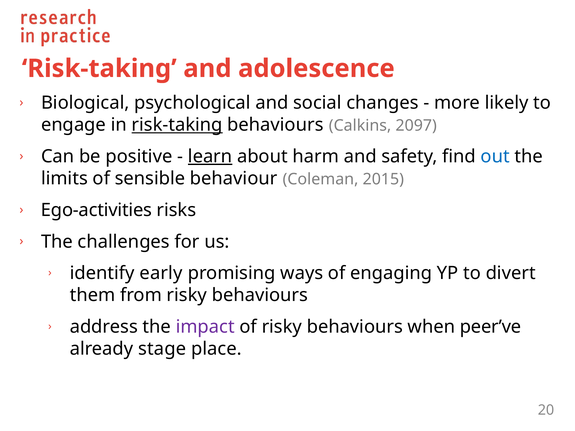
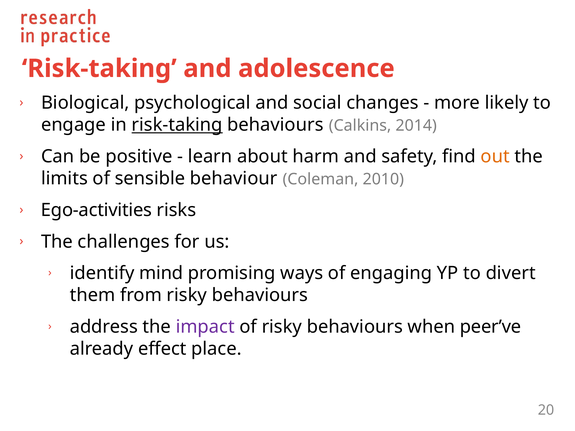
2097: 2097 -> 2014 (416, 126)
learn underline: present -> none (210, 157)
out colour: blue -> orange (495, 157)
2015: 2015 -> 2010 (383, 179)
early: early -> mind (161, 273)
stage: stage -> effect (162, 349)
